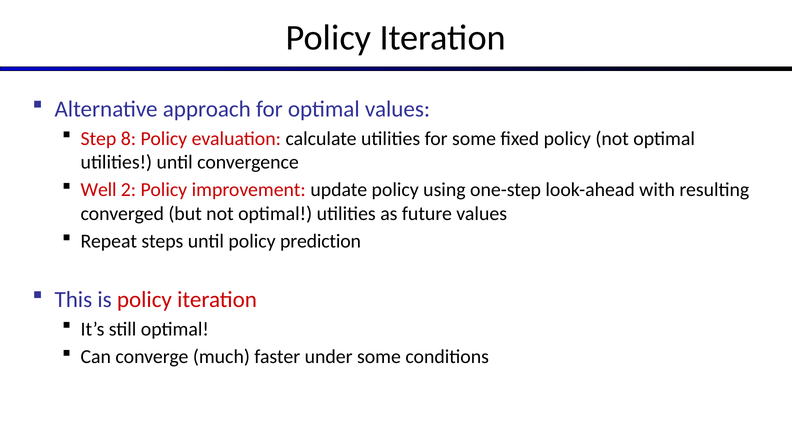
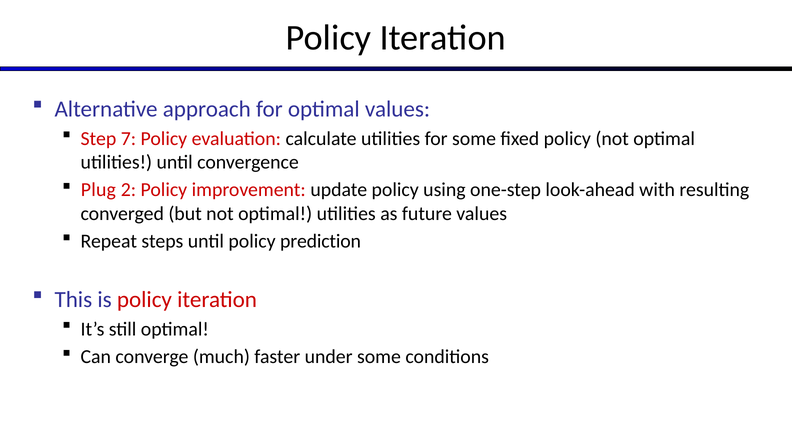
8: 8 -> 7 (128, 139)
Well: Well -> Plug (98, 190)
